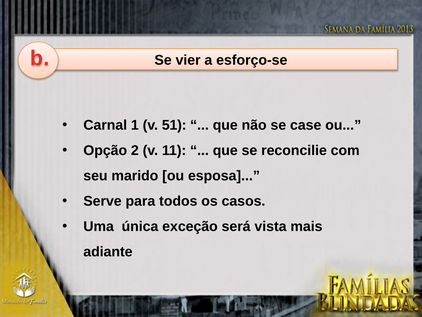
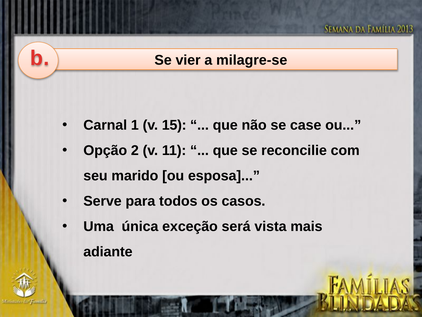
esforço-se: esforço-se -> milagre-se (252, 60)
51: 51 -> 15 (174, 125)
